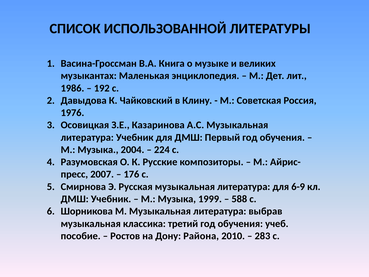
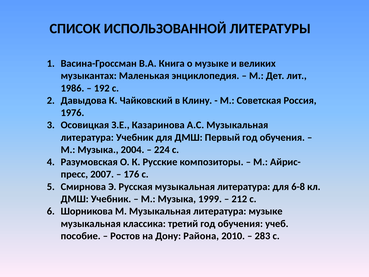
6-9: 6-9 -> 6-8 (298, 187)
588: 588 -> 212 (239, 199)
литература выбрав: выбрав -> музыке (266, 211)
